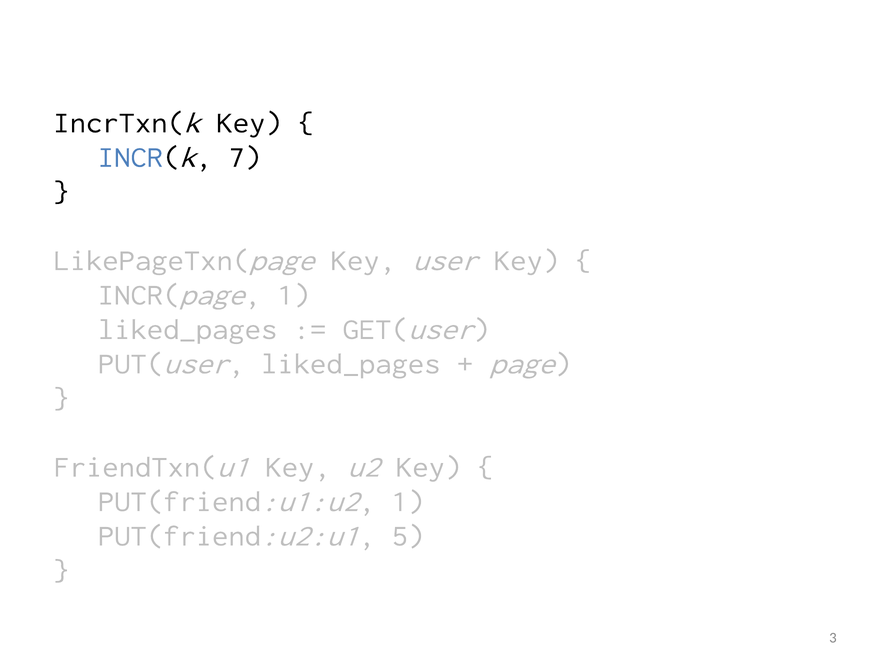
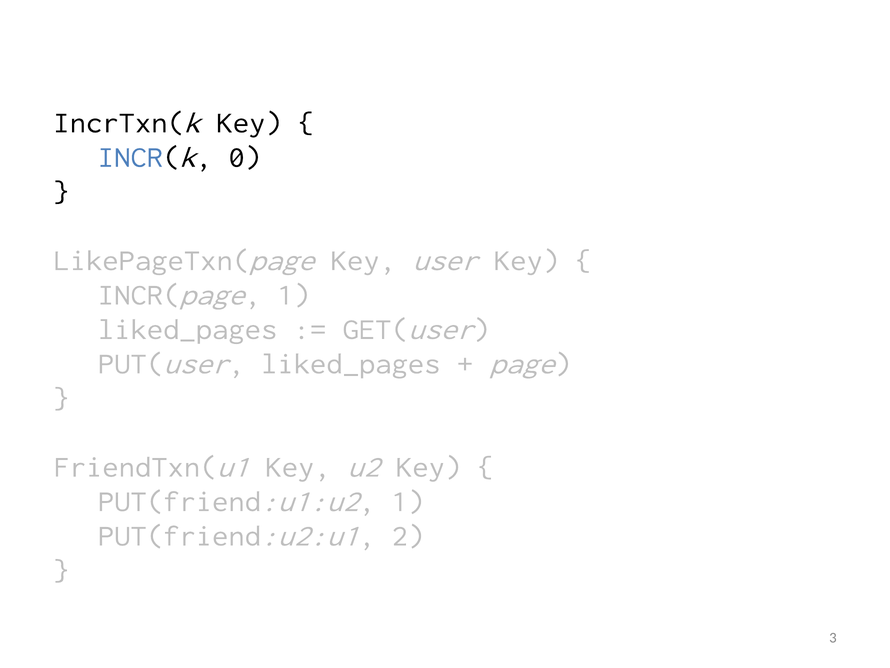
7: 7 -> 0 (245, 157)
5: 5 -> 2 (408, 535)
